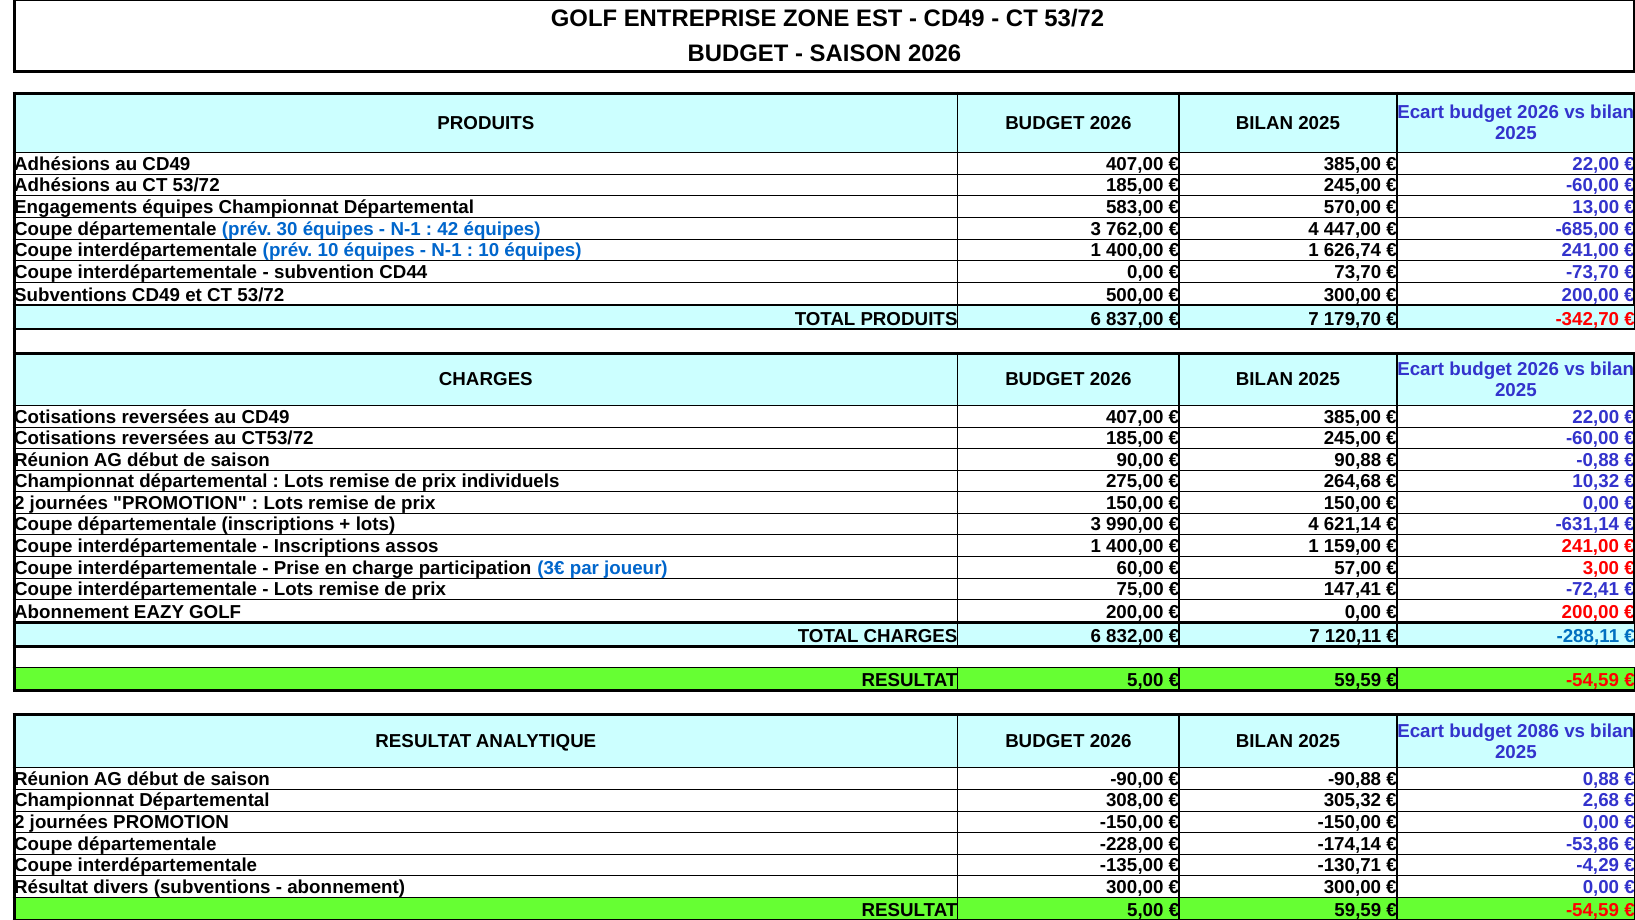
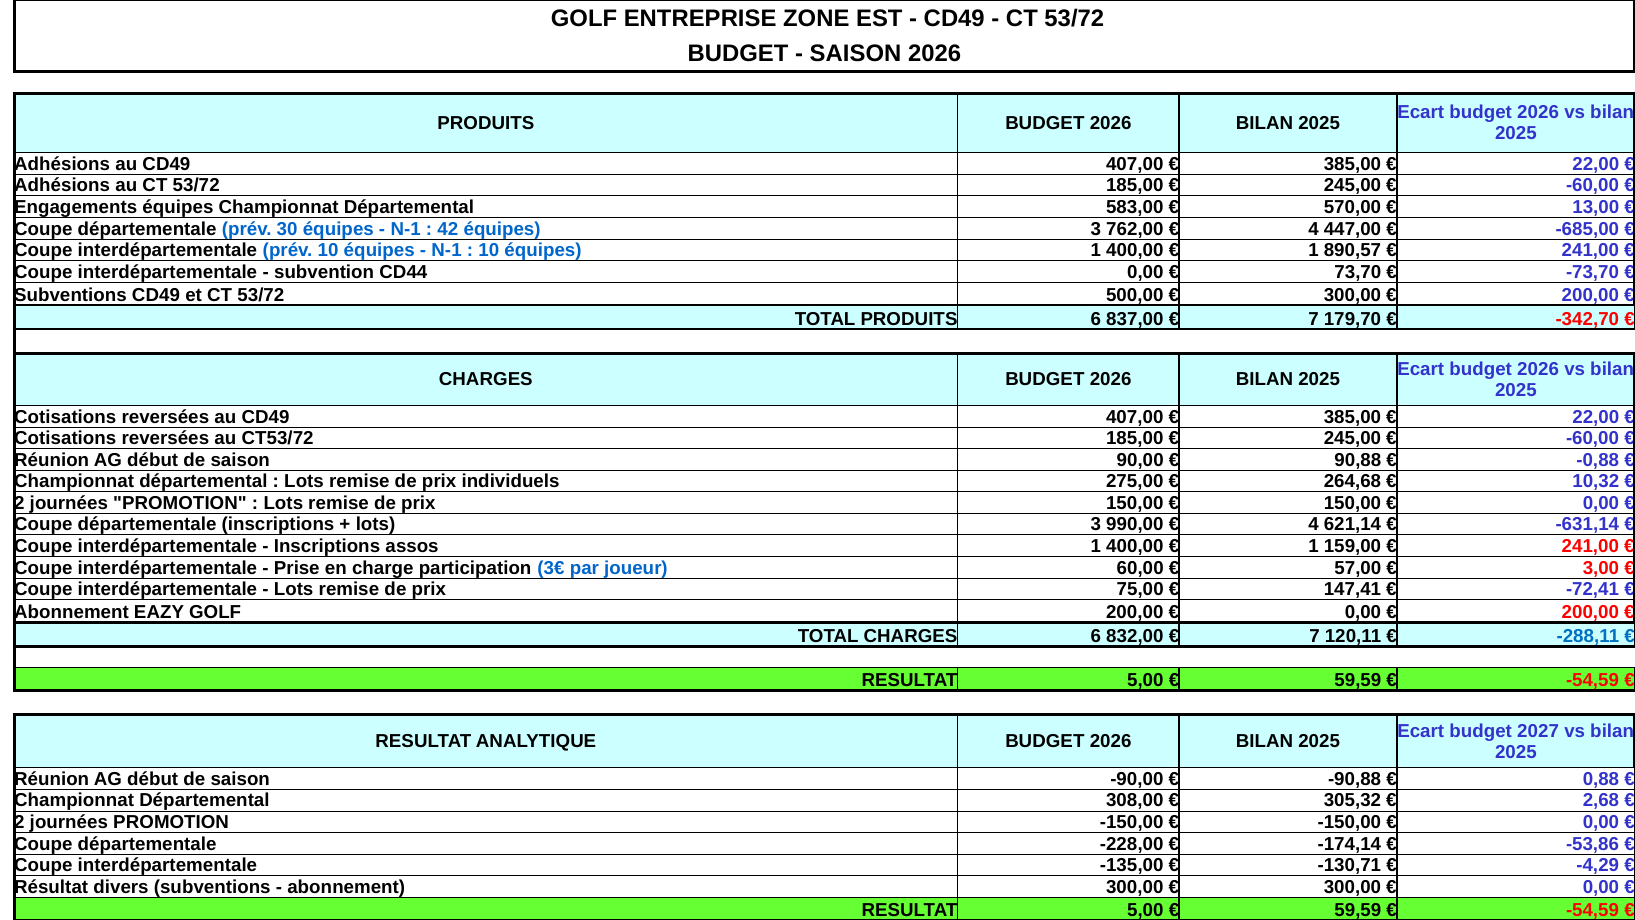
626,74: 626,74 -> 890,57 (1352, 250)
2086: 2086 -> 2027 (1538, 731)
